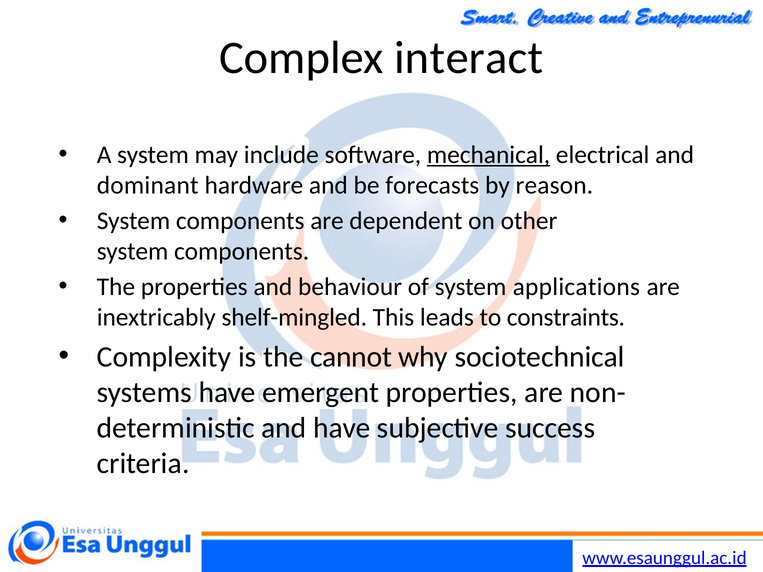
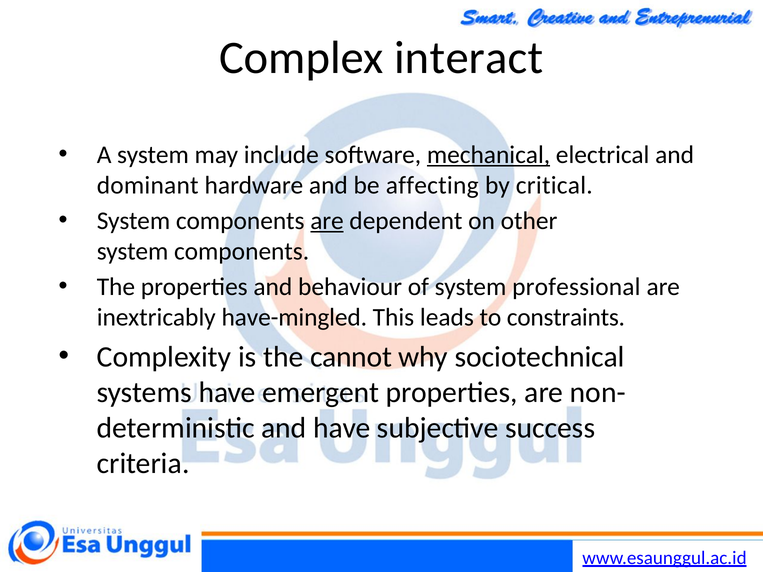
forecasts: forecasts -> affecting (432, 185)
reason: reason -> critical (554, 185)
are underline: none -> present (327, 221)
applications: applications -> professional (576, 287)
shelf-mingled: shelf-mingled -> have-mingled (294, 318)
